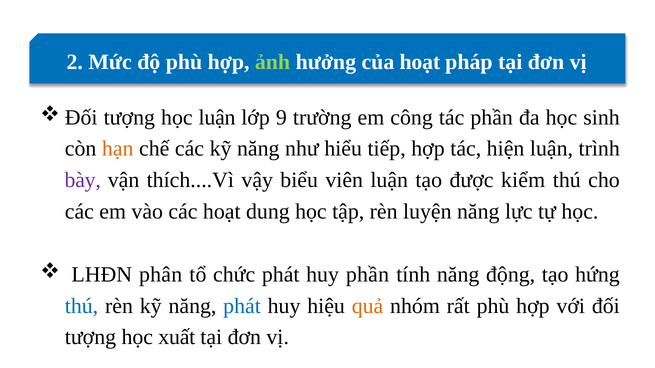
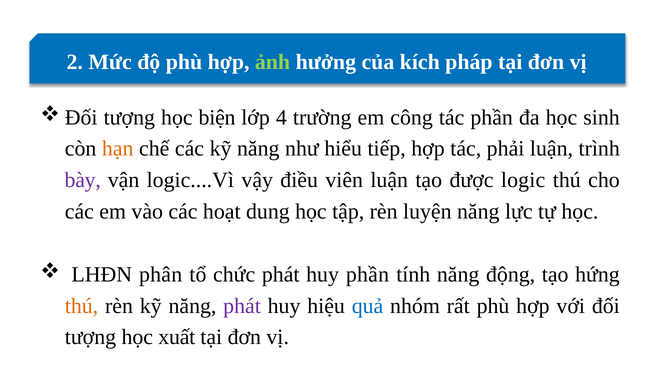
của hoạt: hoạt -> kích (420, 62)
học luận: luận -> biện (217, 118)
9: 9 -> 4 (281, 118)
hiện: hiện -> phải (506, 149)
thích....Vì: thích....Vì -> logic....Vì (190, 180)
biểu: biểu -> điều (299, 180)
kiểm: kiểm -> logic (523, 180)
thú colour: blue -> orange (82, 306)
phát colour: blue -> purple (242, 306)
quả colour: orange -> blue (368, 306)
